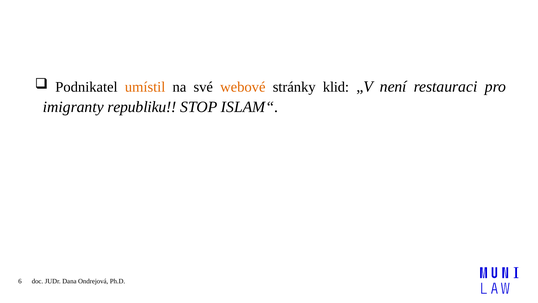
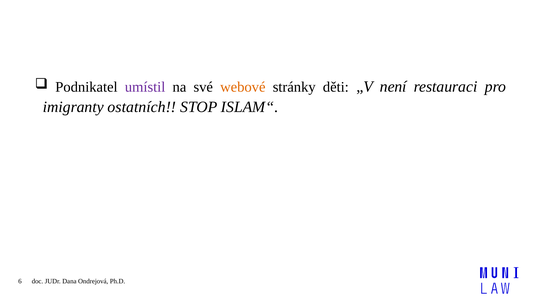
umístil colour: orange -> purple (145, 87)
klid: klid -> děti (336, 87)
republiku: republiku -> ostatních (142, 107)
